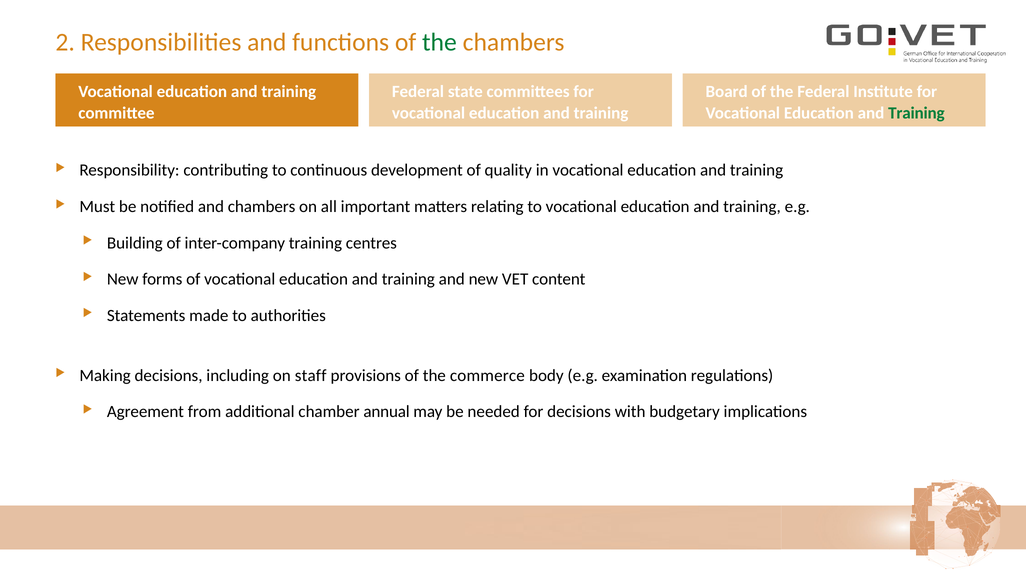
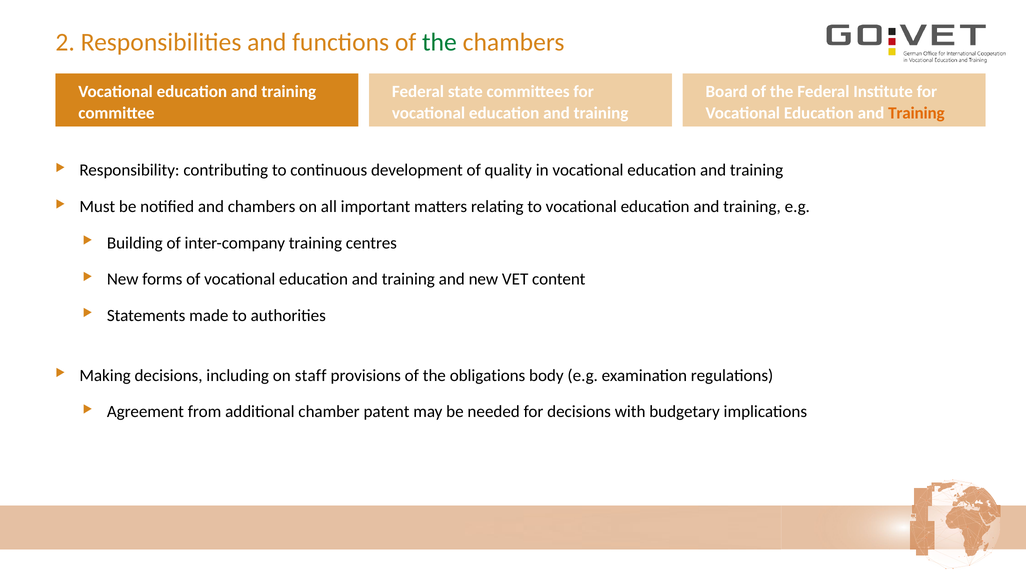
Training colour: green -> orange (916, 113)
the commerce: commerce -> obligations (488, 375)
annual: annual -> patent (387, 412)
